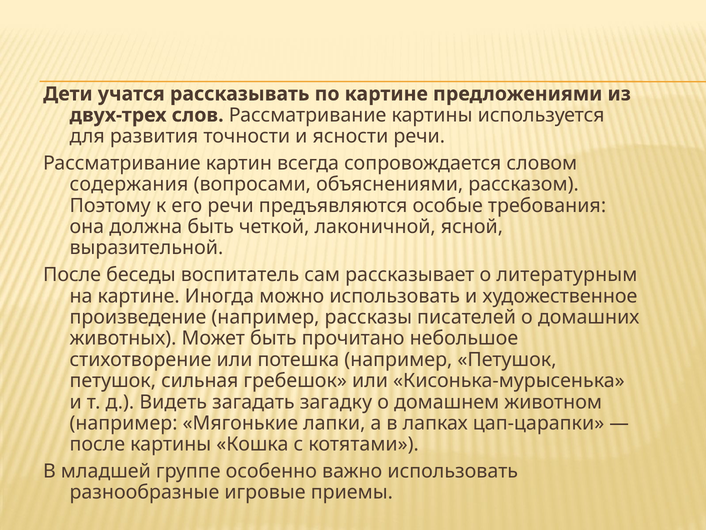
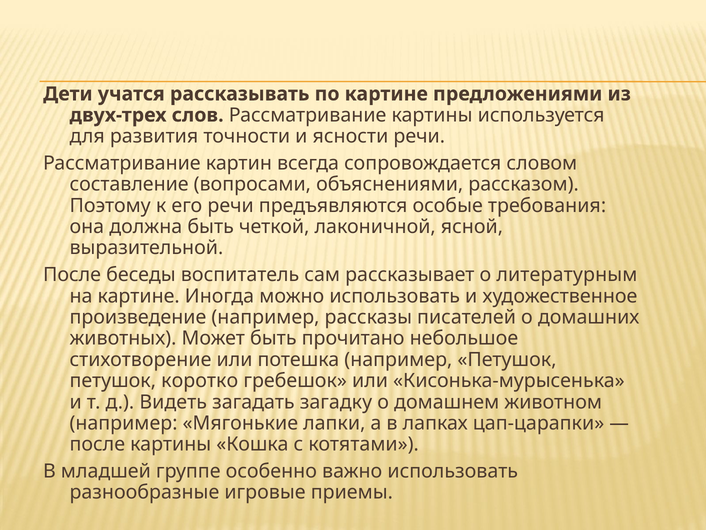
содержания: содержания -> составление (129, 184)
сильная: сильная -> коротко (200, 380)
